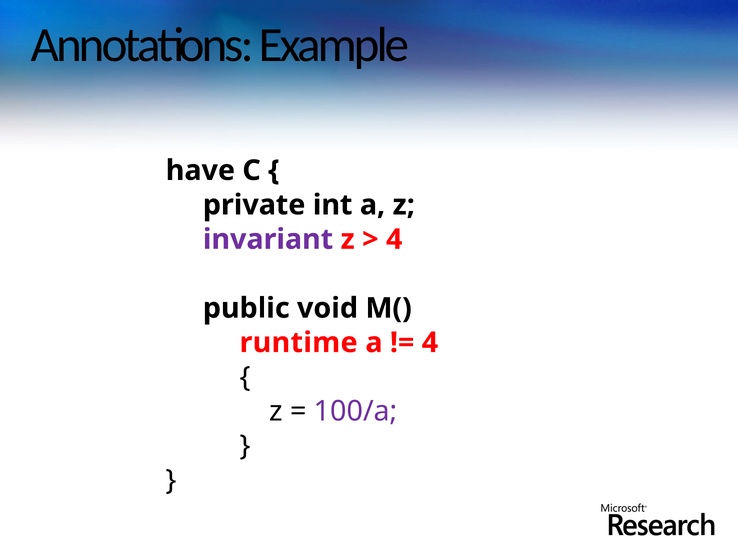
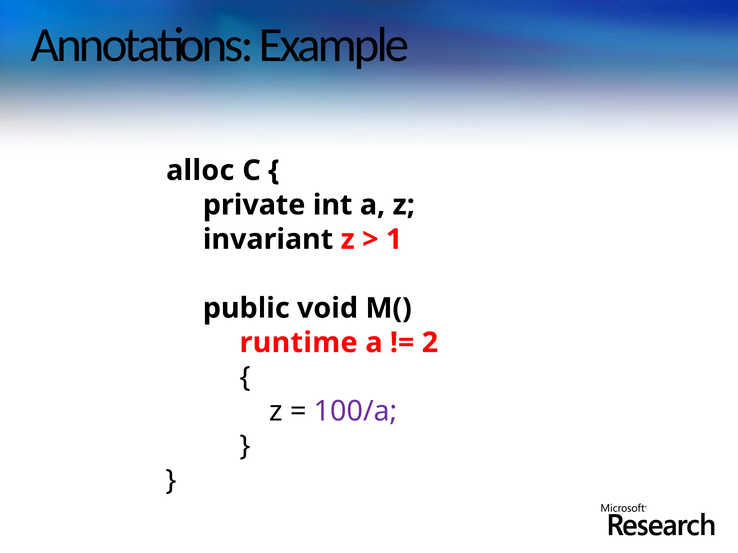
have: have -> alloc (200, 171)
invariant colour: purple -> black (268, 240)
4: 4 -> 1 (394, 240)
4: 4 -> 2 (430, 343)
